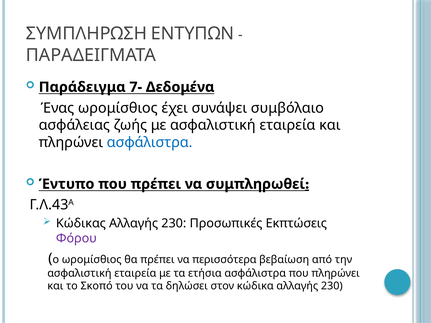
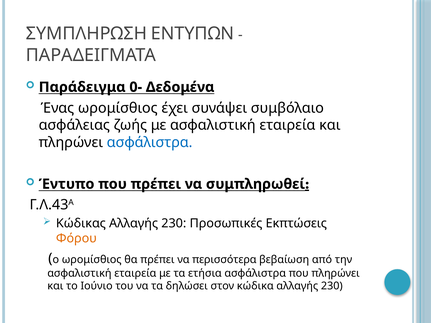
7-: 7- -> 0- (136, 87)
Φόρου colour: purple -> orange (76, 239)
Σκοπό: Σκοπό -> Ιούνιο (97, 286)
